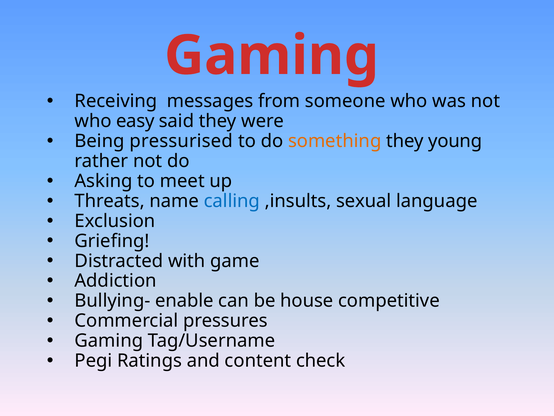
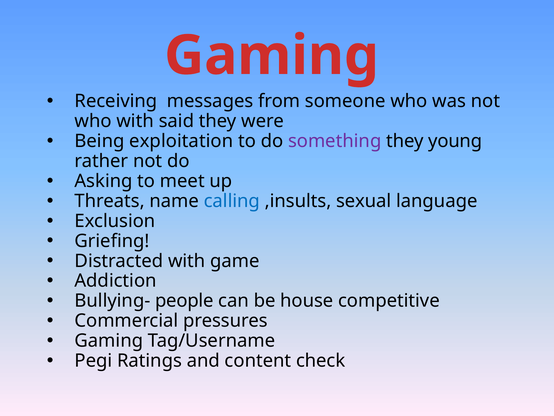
who easy: easy -> with (135, 121)
pressurised: pressurised -> exploitation (181, 141)
something colour: orange -> purple (335, 141)
enable: enable -> people (184, 300)
